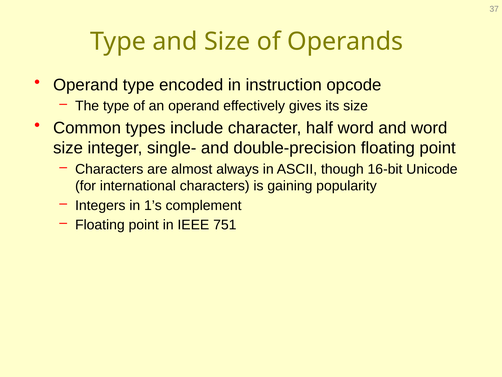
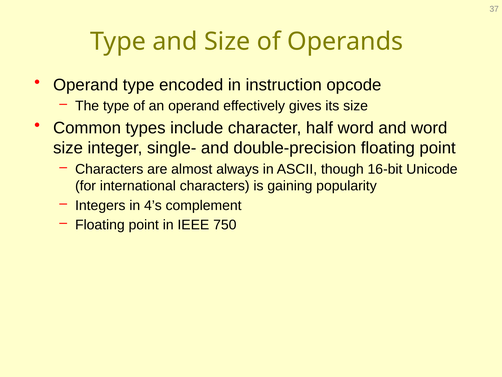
1’s: 1’s -> 4’s (153, 205)
751: 751 -> 750 (225, 225)
